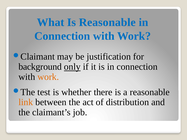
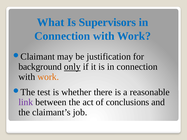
Is Reasonable: Reasonable -> Supervisors (107, 22)
link colour: orange -> purple (26, 102)
distribution: distribution -> conclusions (128, 102)
